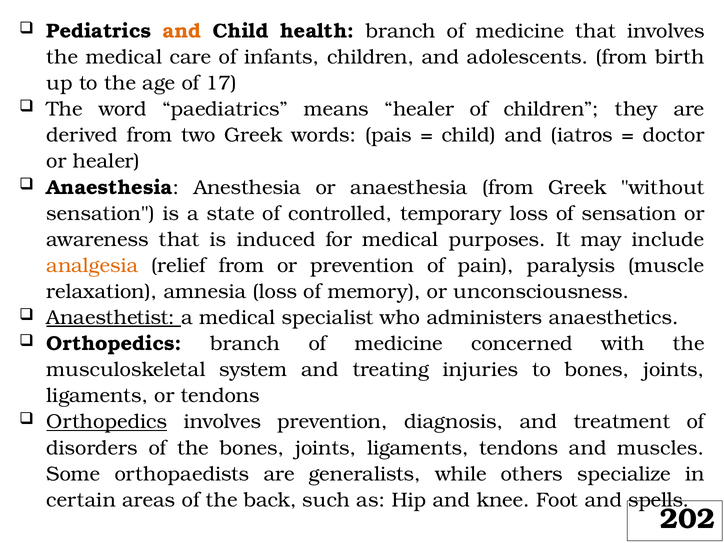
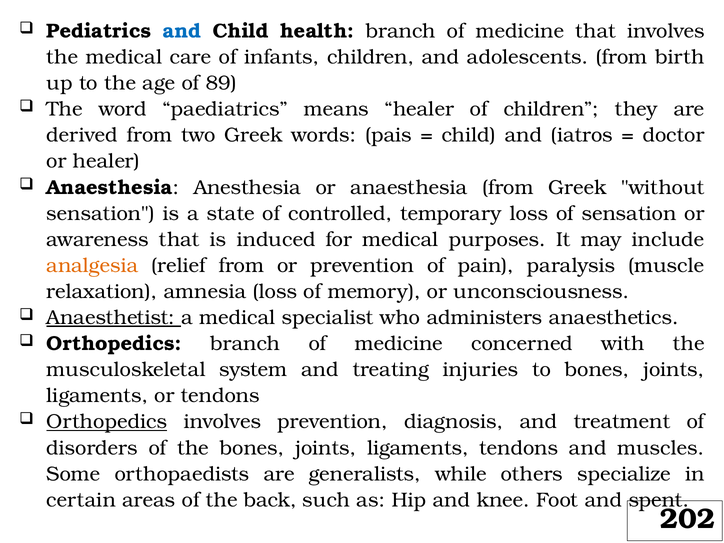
and colour: orange -> blue (182, 31)
17: 17 -> 89 (221, 83)
spells: spells -> spent (659, 500)
